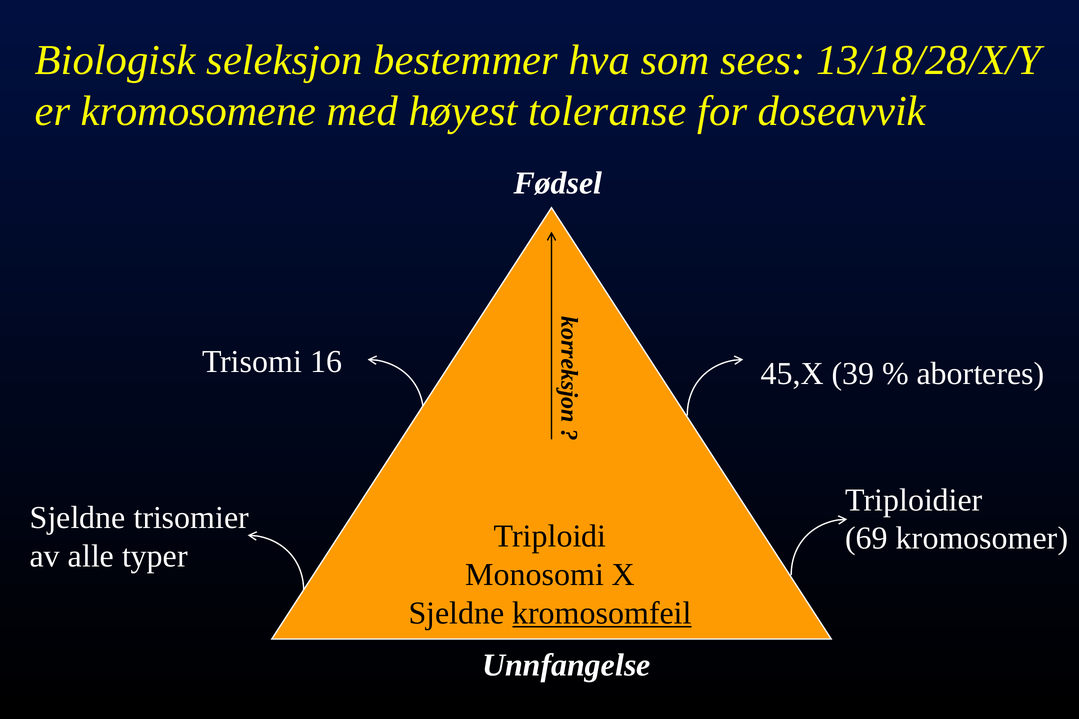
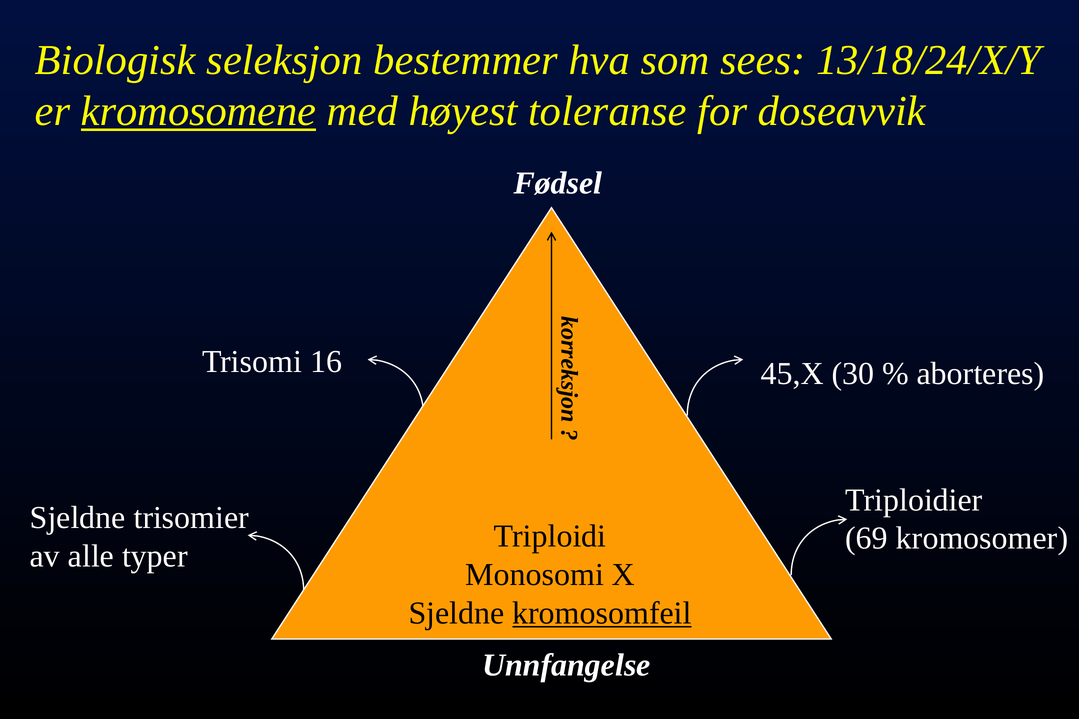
13/18/28/X/Y: 13/18/28/X/Y -> 13/18/24/X/Y (929, 60)
kromosomene underline: none -> present (199, 111)
39: 39 -> 30 (853, 374)
